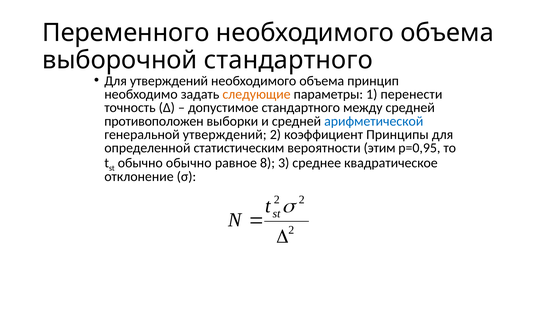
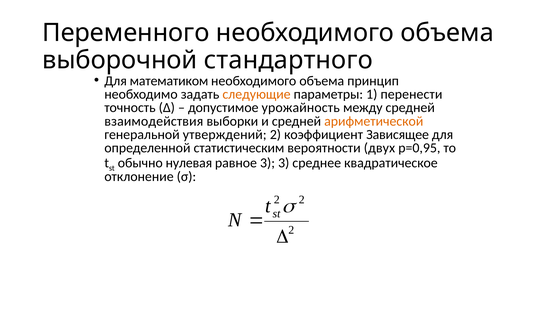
Для утверждений: утверждений -> математиком (169, 81)
допустимое стандартного: стандартного -> урожайность (301, 108)
противоположен: противоположен -> взаимодействия (154, 121)
арифметической colour: blue -> orange (374, 121)
Принципы: Принципы -> Зависящее (398, 135)
этим: этим -> двух (379, 148)
обычно обычно: обычно -> нулевая (189, 163)
равное 8: 8 -> 3 (268, 163)
